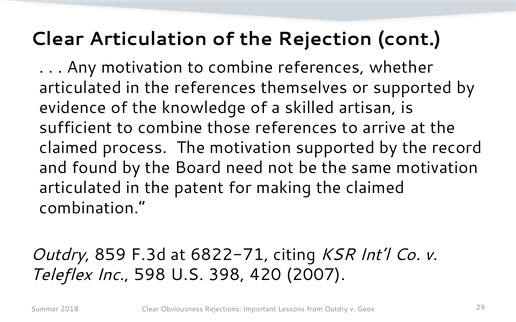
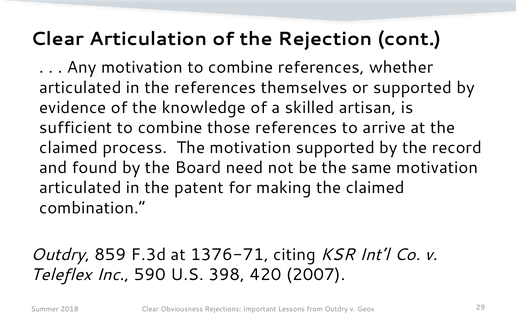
6822-71: 6822-71 -> 1376-71 (230, 255)
598: 598 -> 590 (150, 275)
